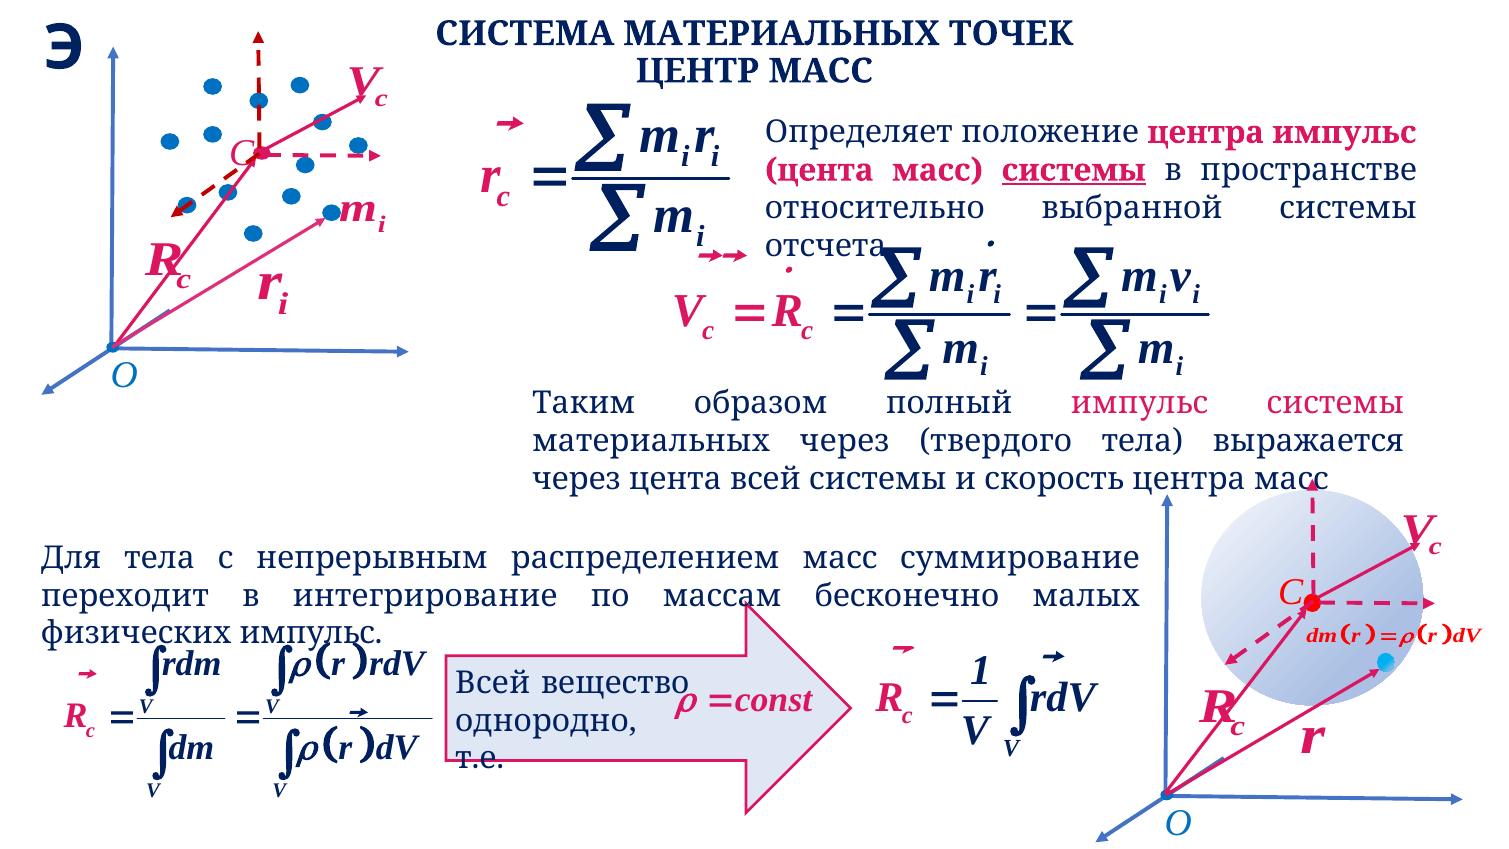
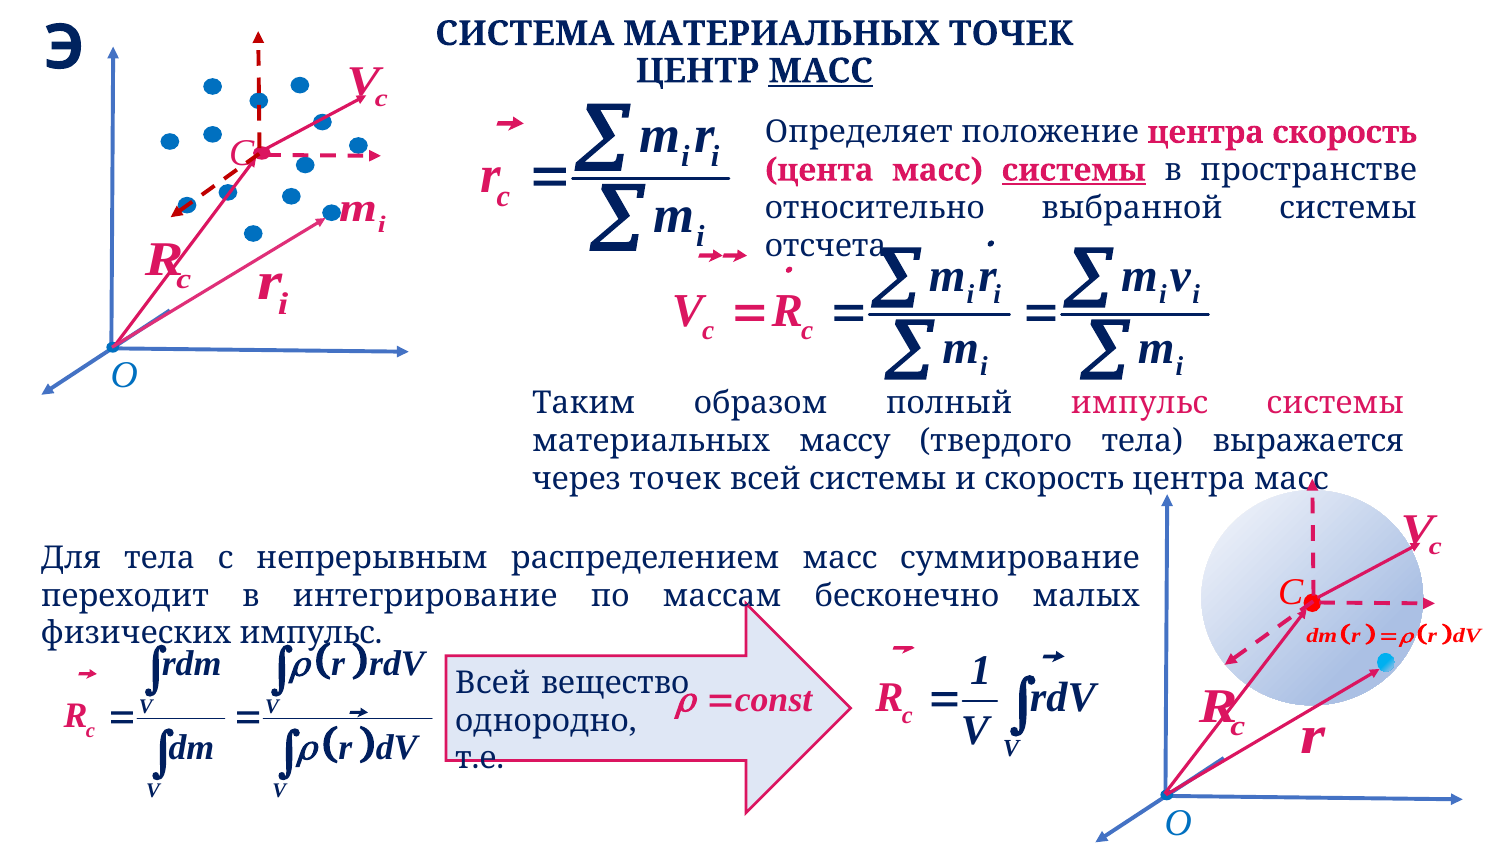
МАСС underline: none -> present (821, 71)
центра импульс: импульс -> скорость (1345, 132)
материальных через: через -> массу (845, 441)
через цента: цента -> точек (675, 479)
